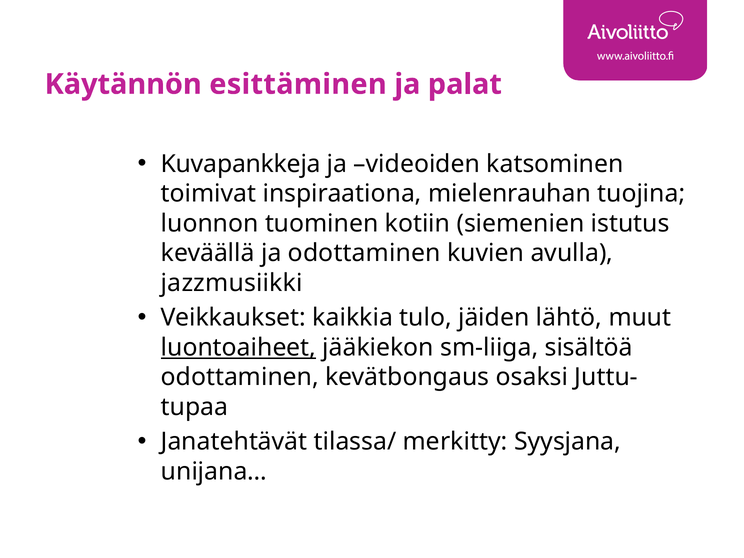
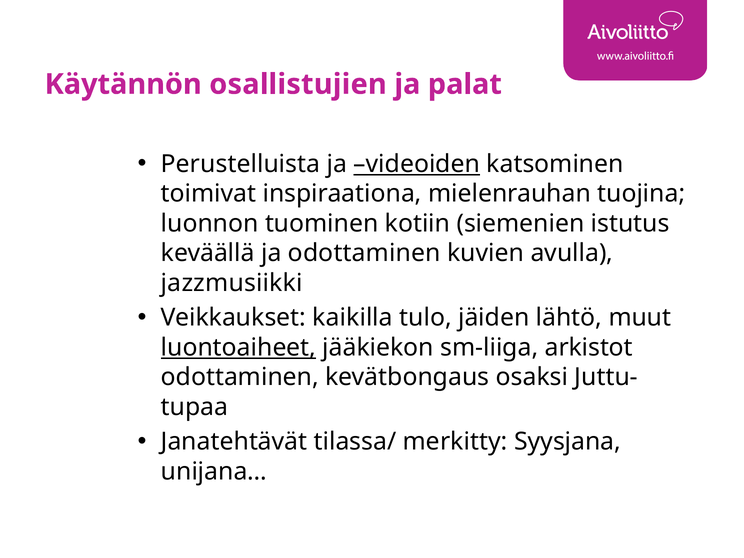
esittäminen: esittäminen -> osallistujien (298, 84)
Kuvapankkeja: Kuvapankkeja -> Perustelluista (241, 164)
videoiden underline: none -> present (417, 164)
kaikkia: kaikkia -> kaikilla (353, 318)
sisältöä: sisältöä -> arkistot (589, 347)
